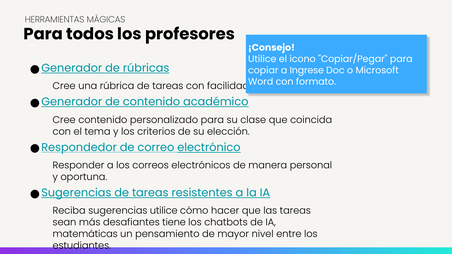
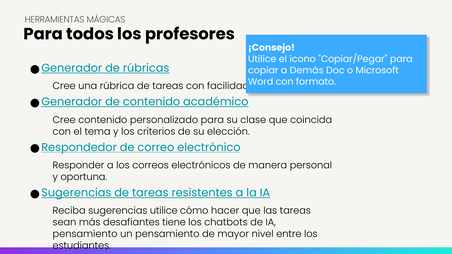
Ingrese: Ingrese -> Demás (307, 70)
electrónico underline: present -> none (209, 147)
matemáticas: matemáticas -> pensamiento (85, 234)
